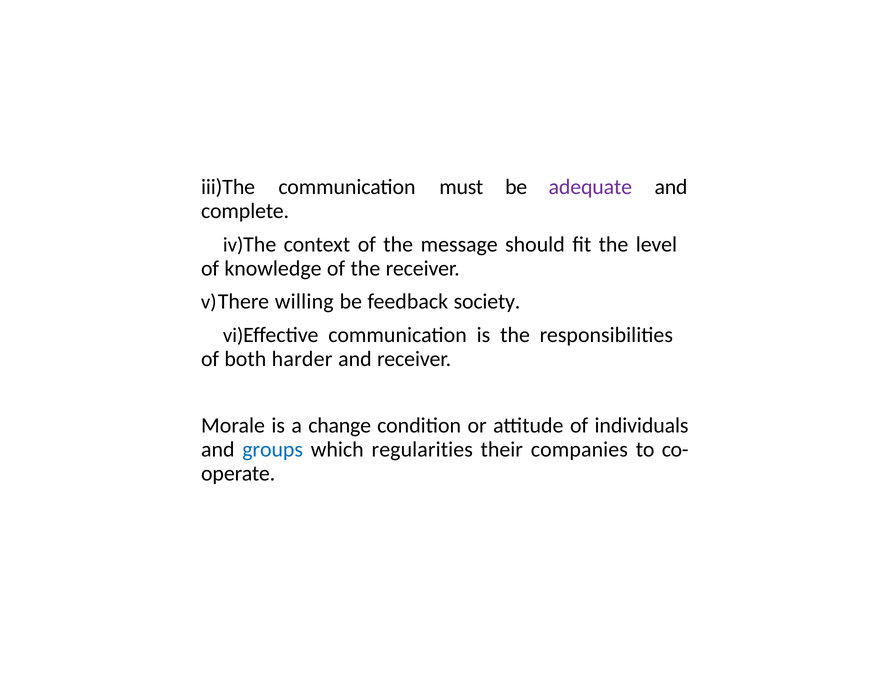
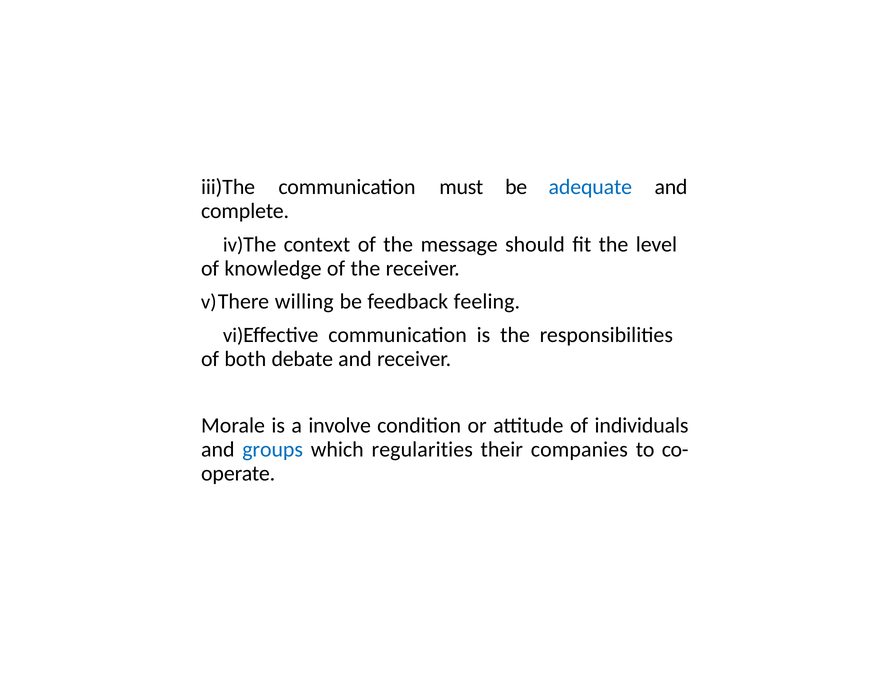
adequate colour: purple -> blue (590, 187)
society: society -> feeling (487, 302)
harder: harder -> debate (302, 359)
change: change -> involve (340, 426)
